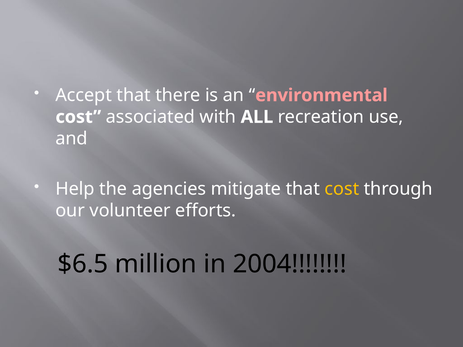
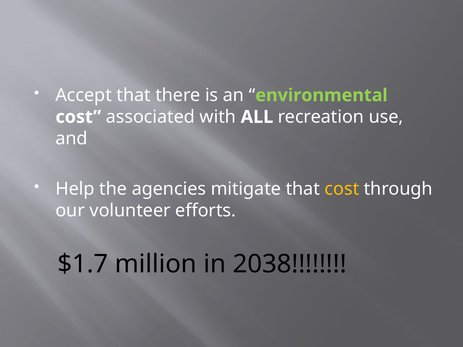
environmental colour: pink -> light green (322, 95)
$6.5: $6.5 -> $1.7 (83, 264)
2004: 2004 -> 2038 (290, 264)
